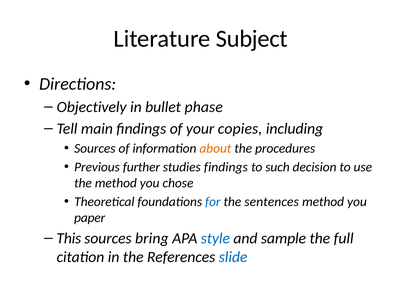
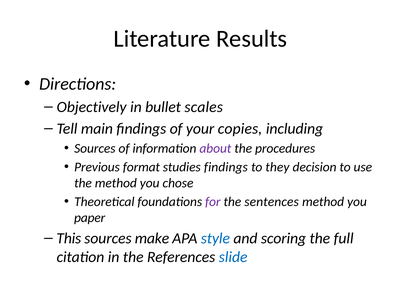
Subject: Subject -> Results (252, 39)
phase: phase -> scales (204, 107)
about colour: orange -> purple (215, 149)
further: further -> format (141, 168)
such: such -> they (277, 168)
for colour: blue -> purple (213, 202)
bring: bring -> make (152, 239)
sample: sample -> scoring (284, 239)
